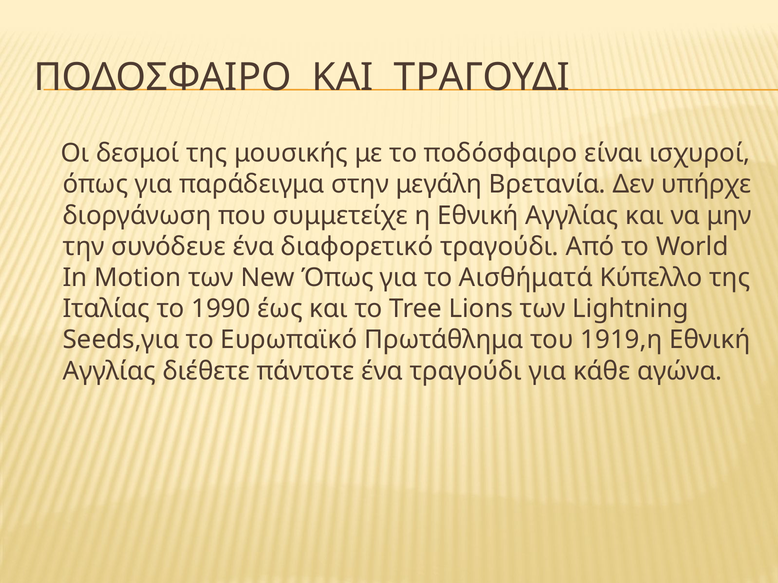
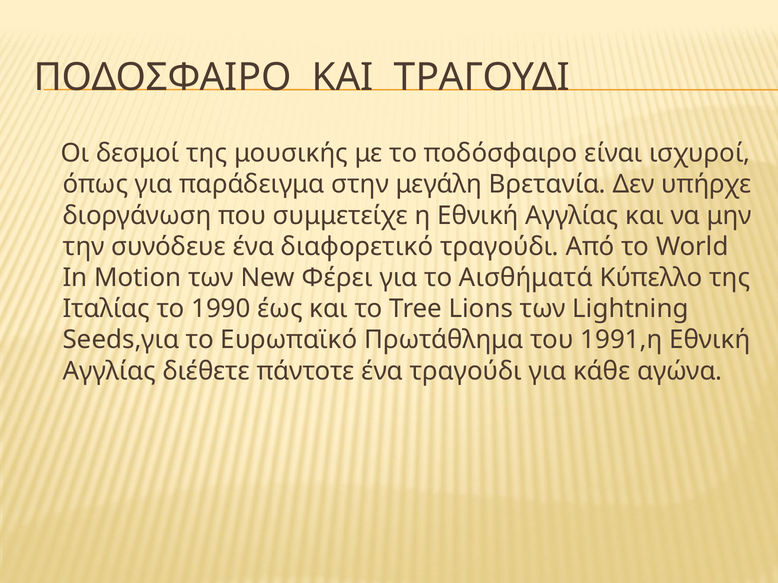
New Όπως: Όπως -> Φέρει (337, 278)
1919,η: 1919,η -> 1991,η (621, 340)
